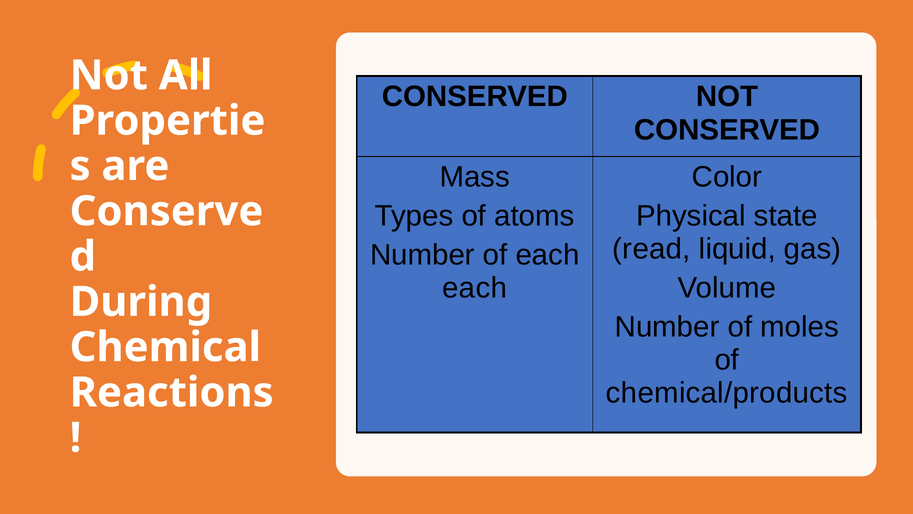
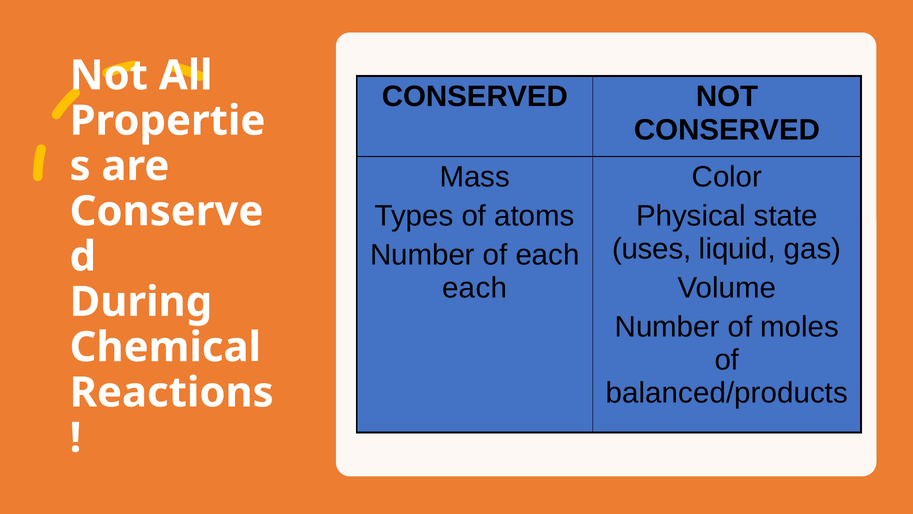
read: read -> uses (652, 249)
chemical/products: chemical/products -> balanced/products (727, 393)
